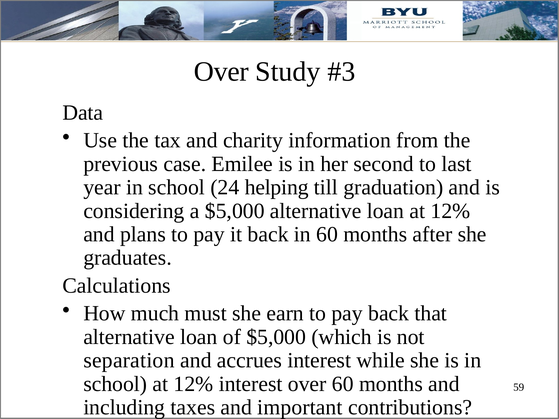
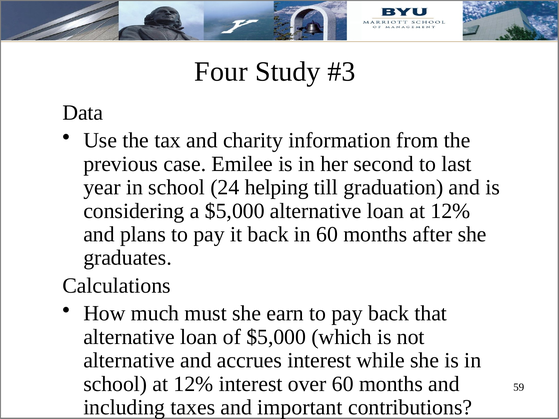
Over: Over -> Four (221, 72)
separation: separation -> alternative (129, 361)
